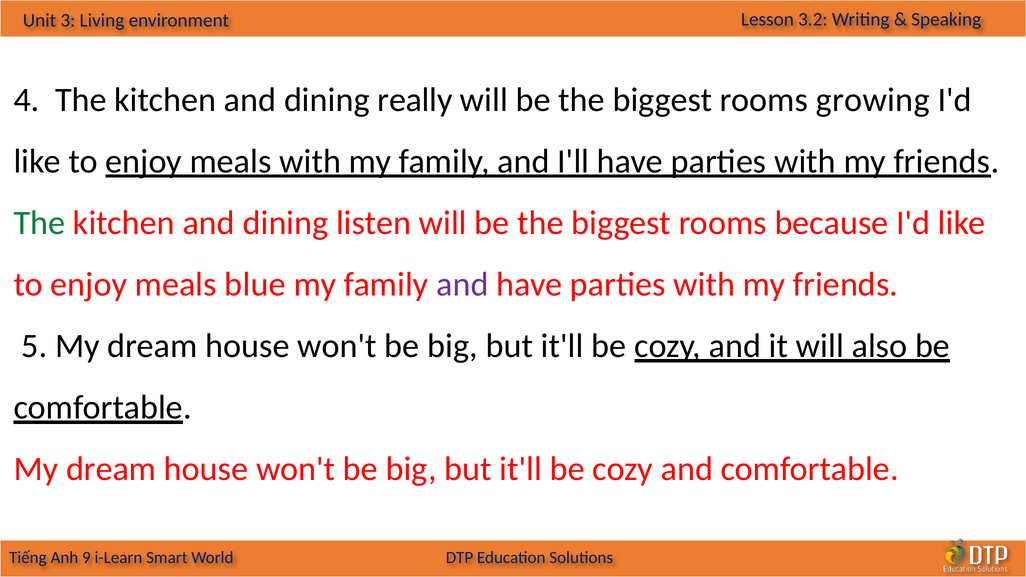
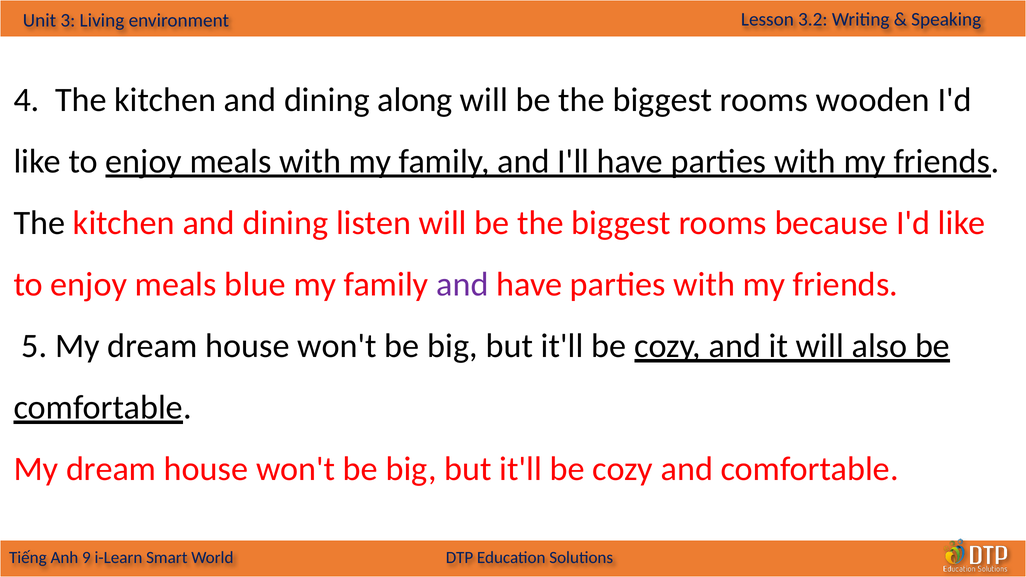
really: really -> along (415, 100)
growing: growing -> wooden (873, 100)
The colour: green -> black (39, 223)
